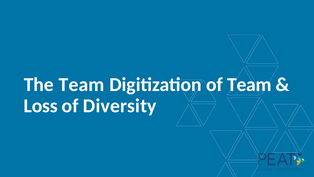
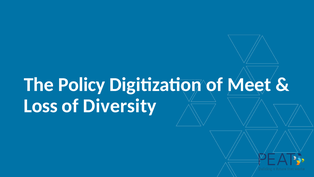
The Team: Team -> Policy (82, 84)
of Team: Team -> Meet (249, 84)
